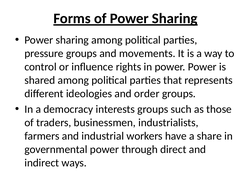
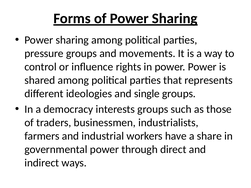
order: order -> single (147, 94)
